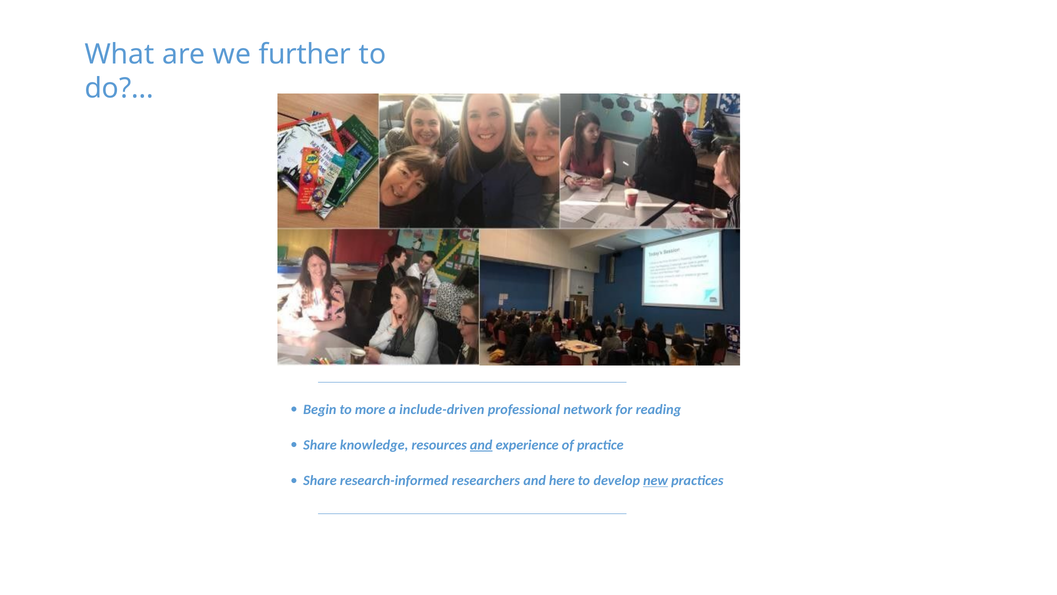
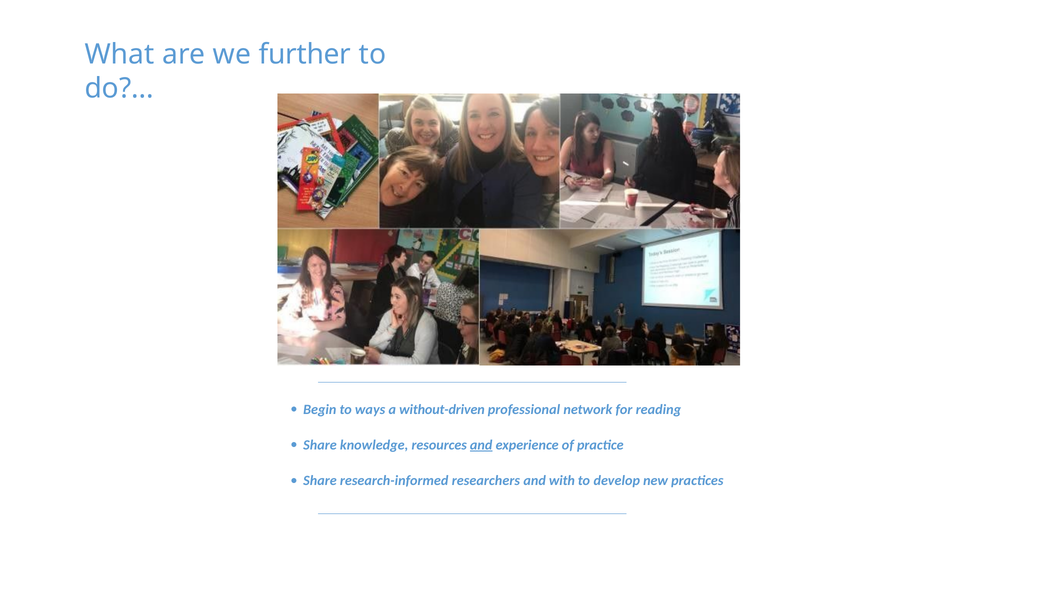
more: more -> ways (370, 409)
include-driven: include-driven -> without-driven (442, 409)
here: here -> with (562, 480)
new underline: present -> none (656, 480)
